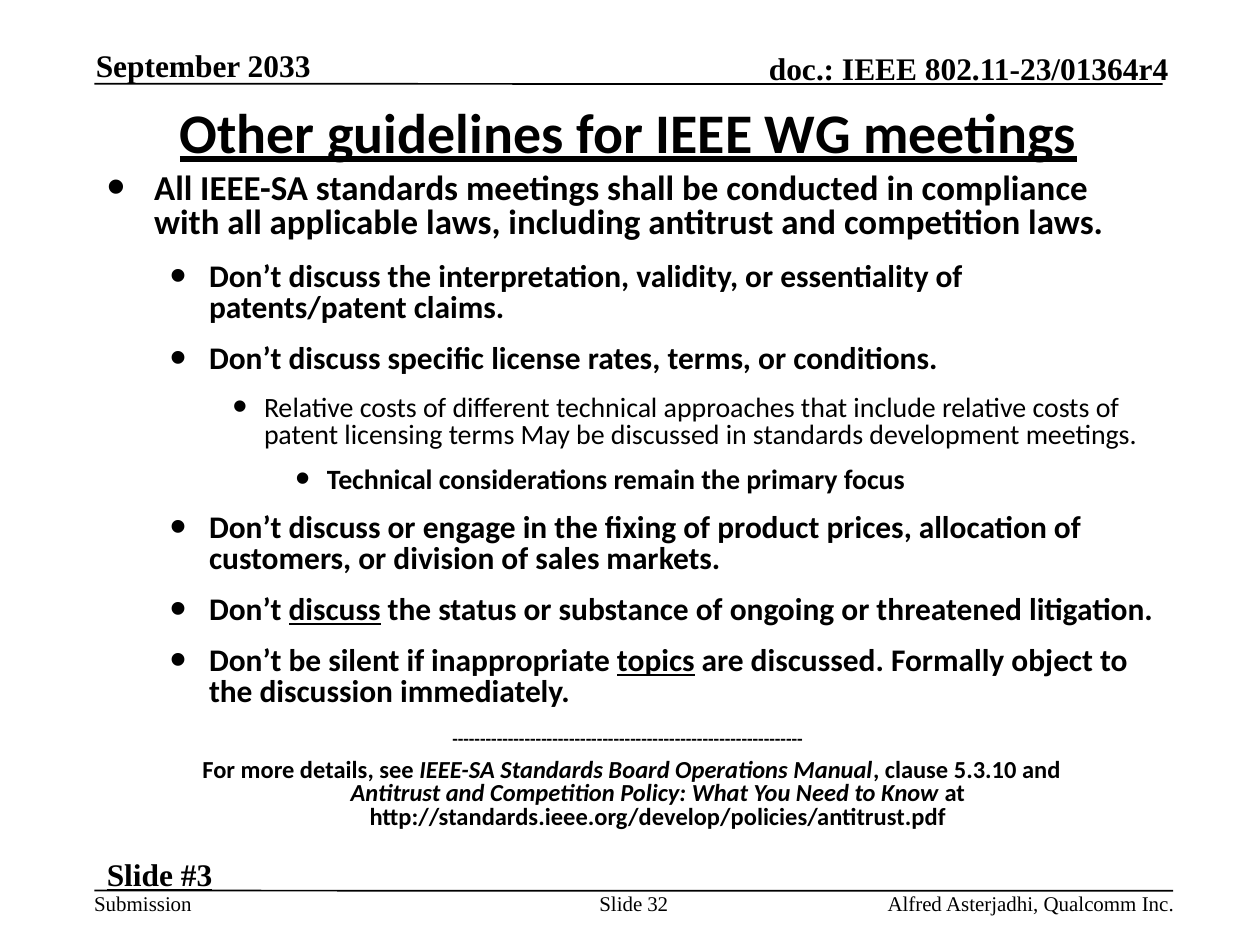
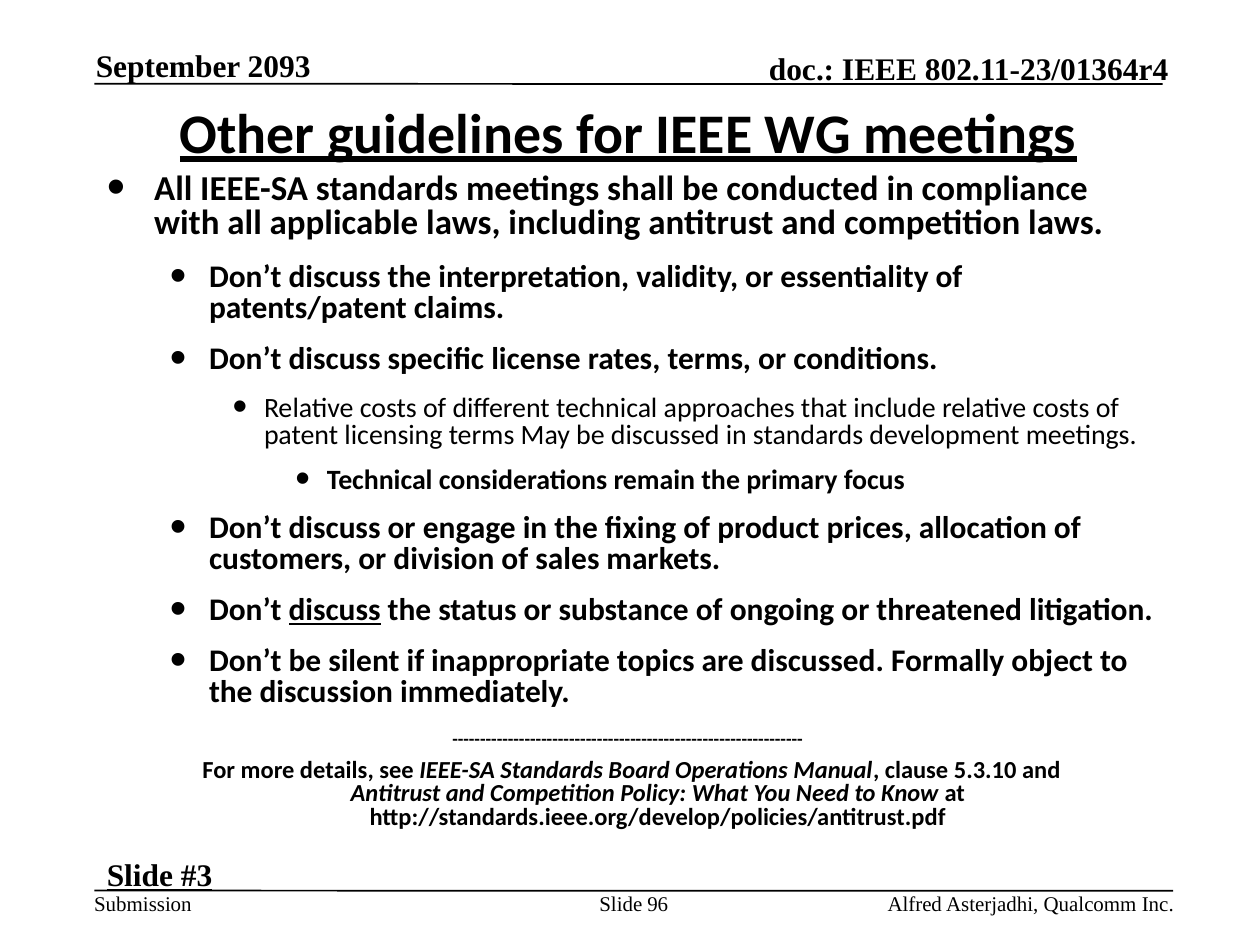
2033: 2033 -> 2093 (279, 67)
topics underline: present -> none (656, 661)
32: 32 -> 96 (658, 904)
